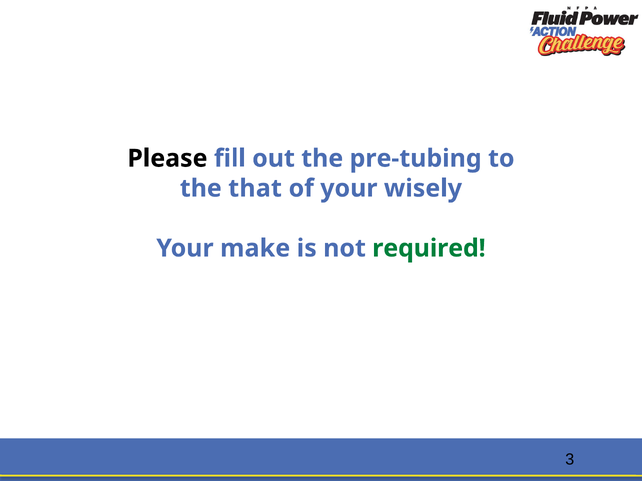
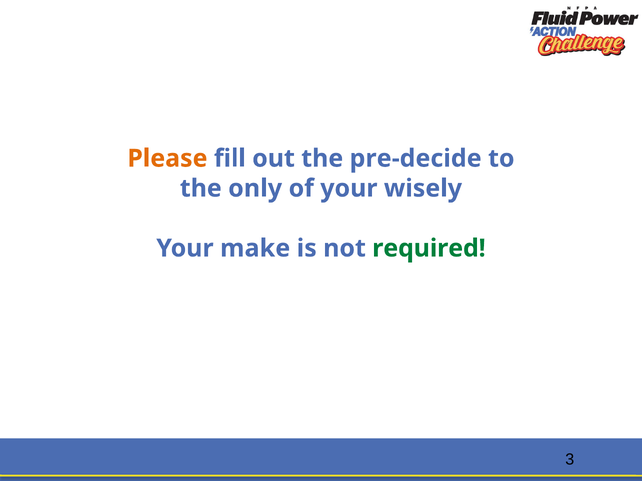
Please colour: black -> orange (167, 159)
pre-tubing: pre-tubing -> pre-decide (416, 159)
that: that -> only (255, 189)
